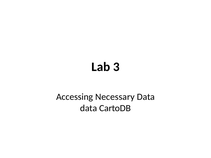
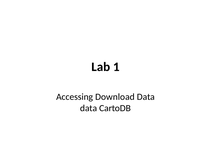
3: 3 -> 1 (116, 67)
Necessary: Necessary -> Download (115, 97)
